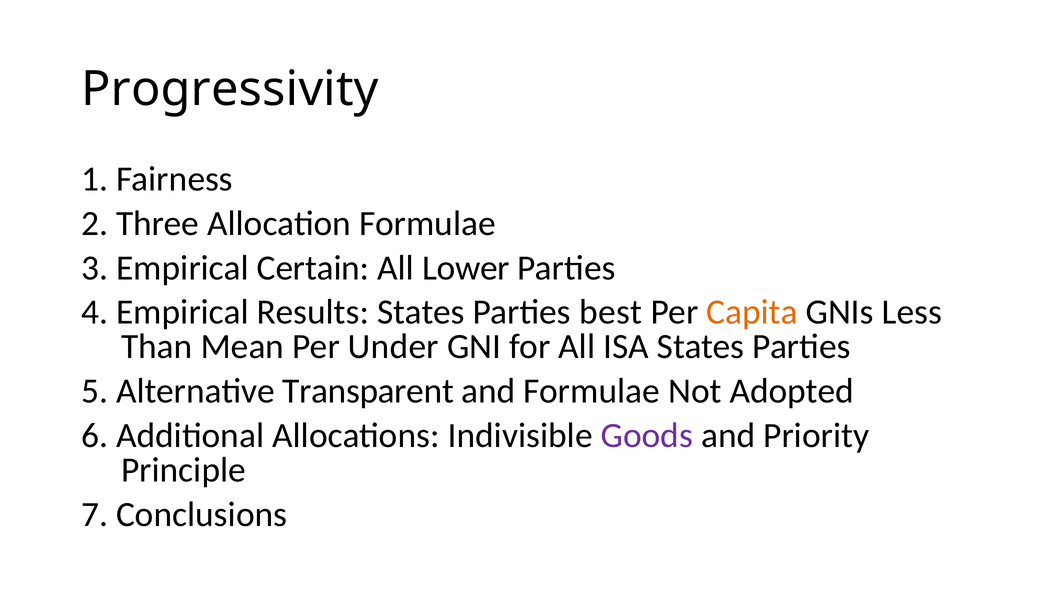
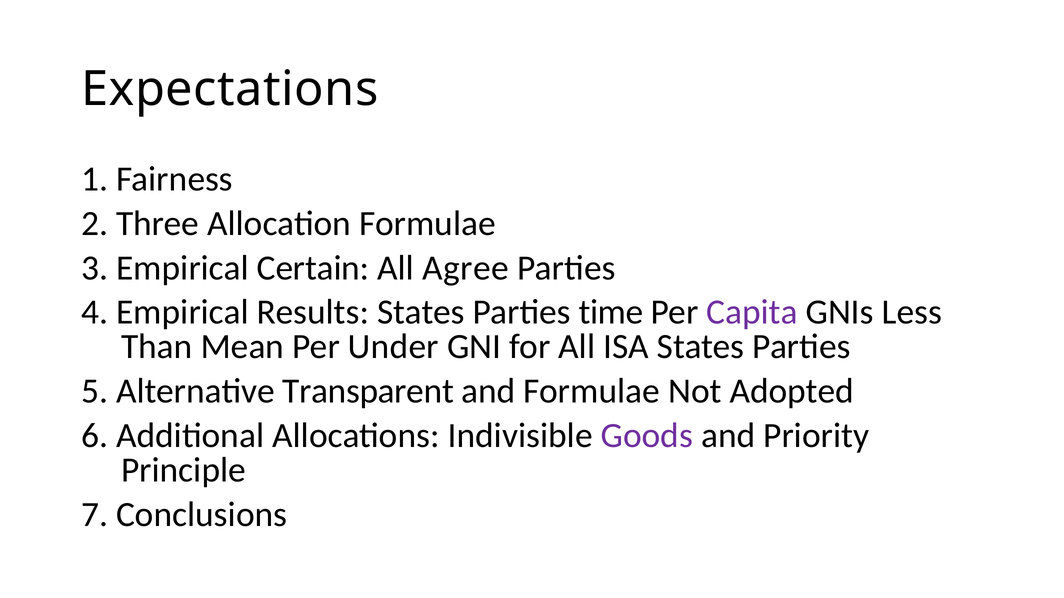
Progressivity: Progressivity -> Expectations (230, 89)
Lower: Lower -> Agree (466, 268)
best: best -> time (611, 313)
Capita colour: orange -> purple (752, 313)
